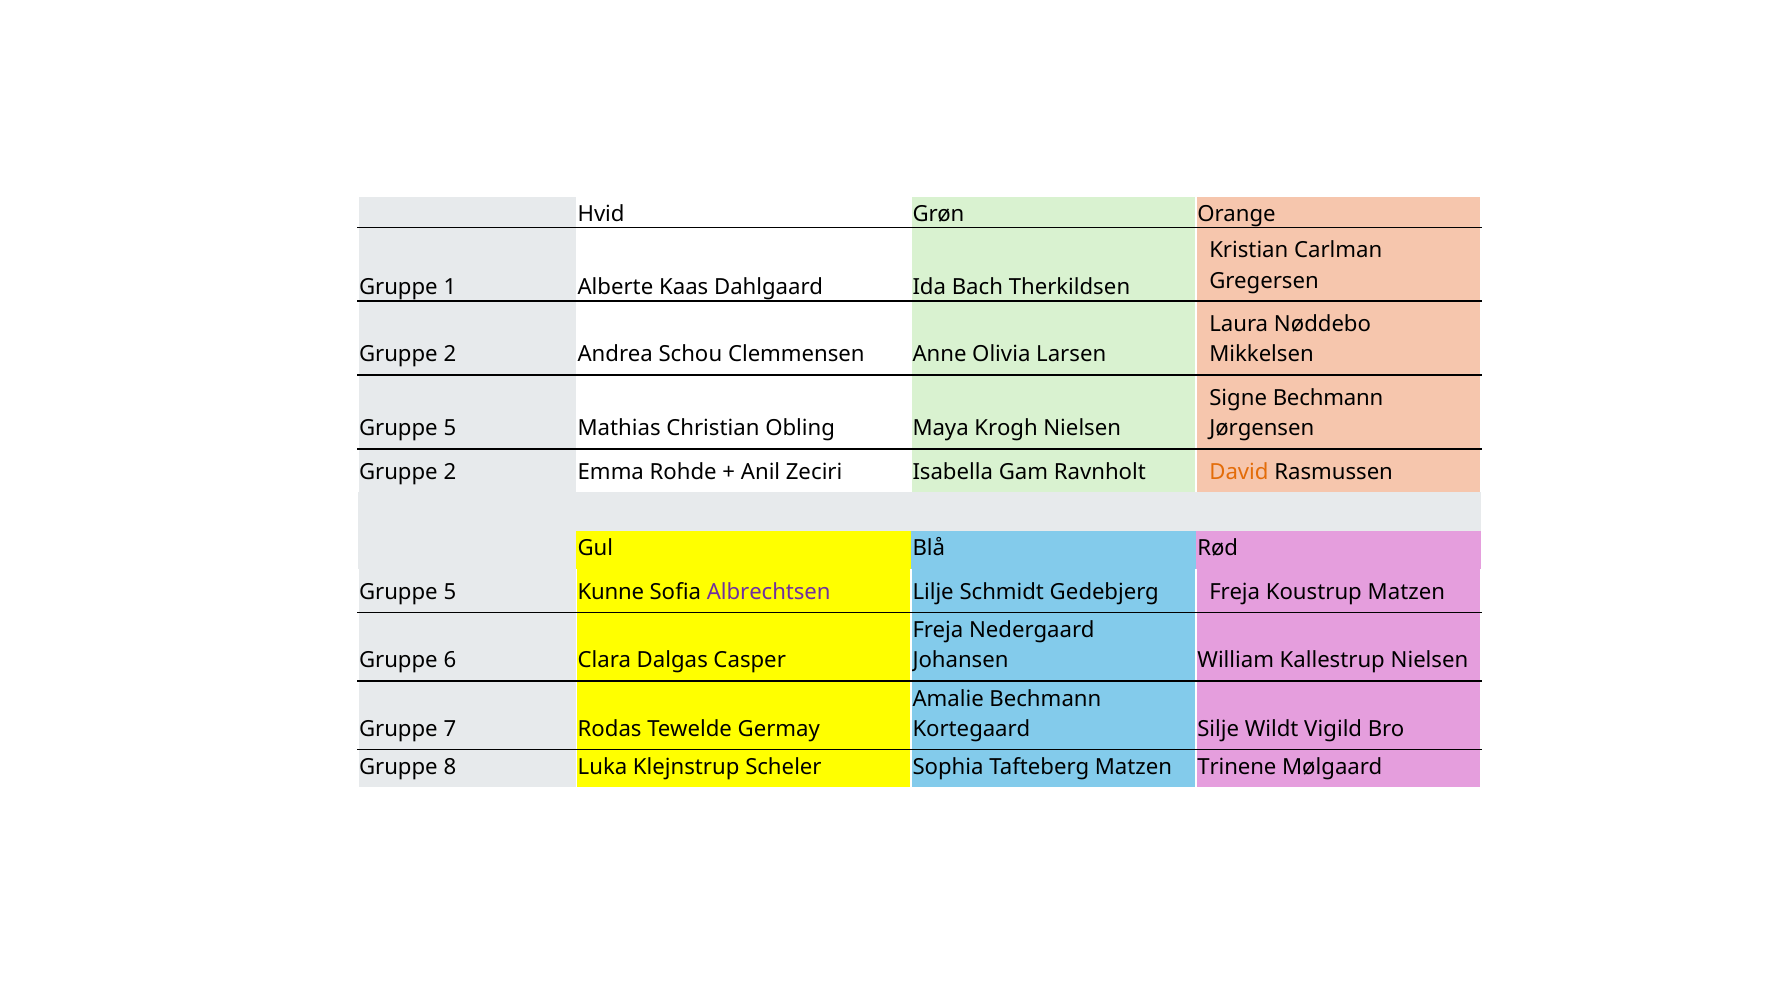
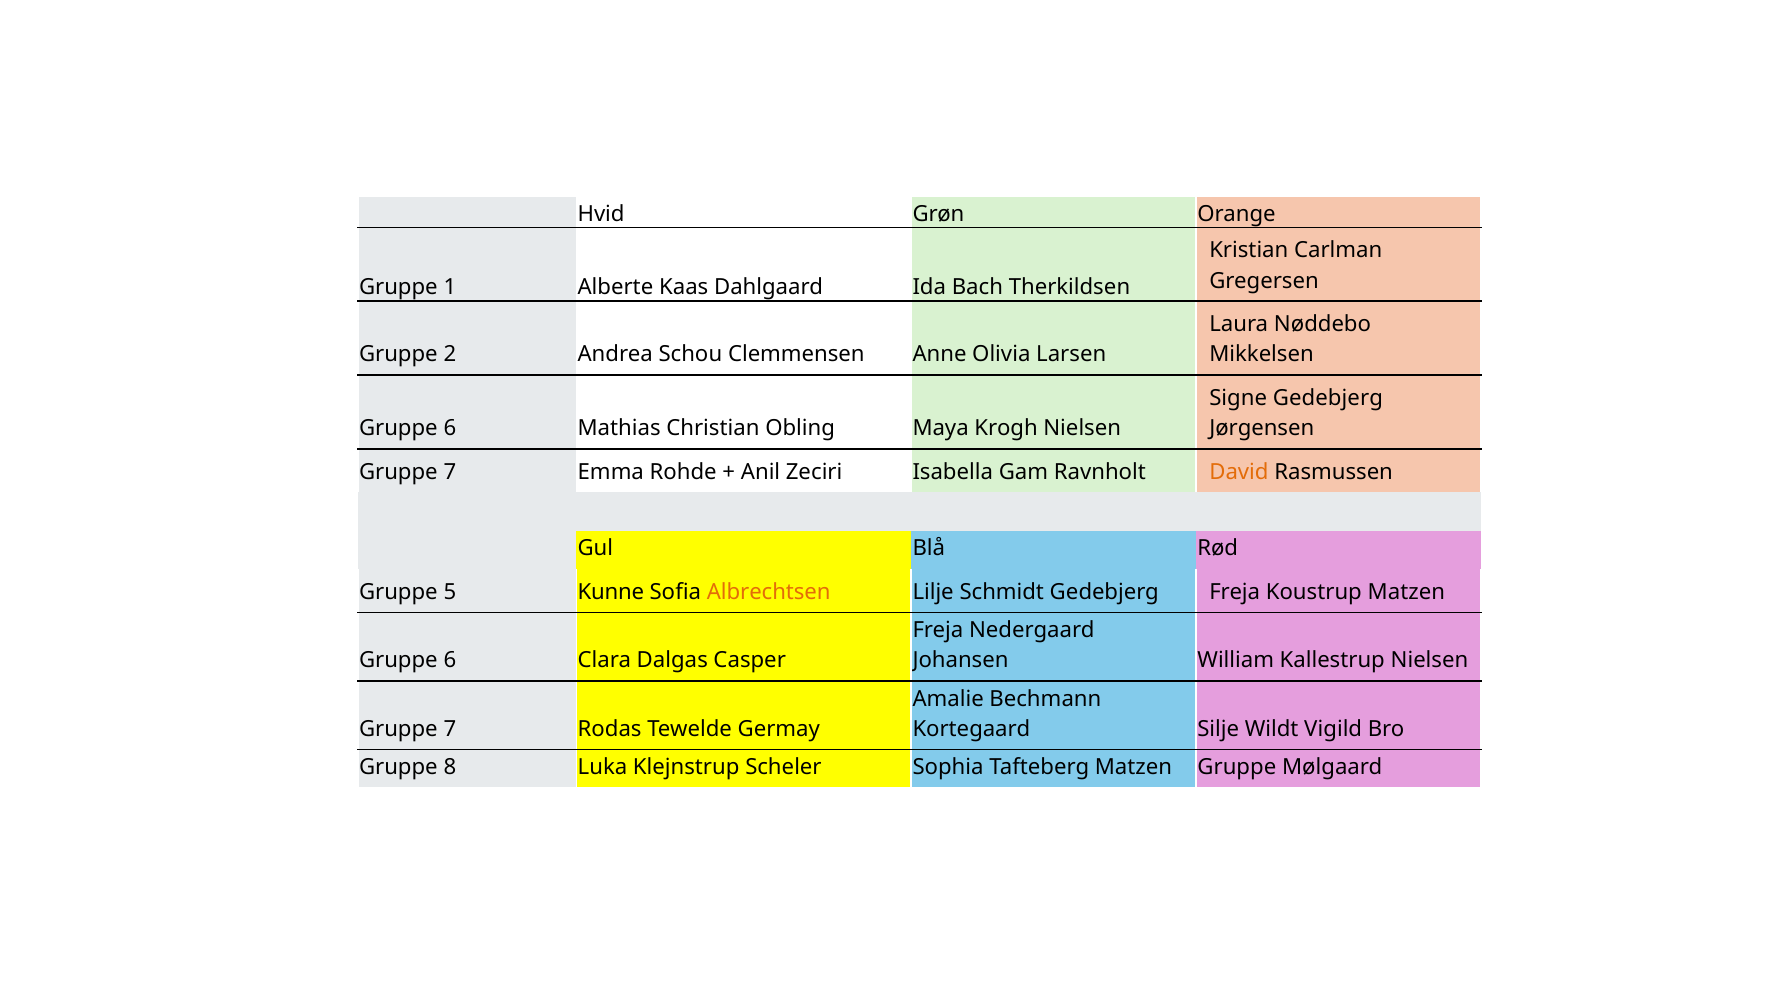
Signe Bechmann: Bechmann -> Gedebjerg (1328, 398)
5: 5 -> 6 (450, 428)
2: 2 -> 7 (450, 472)
Albrechtsen colour: purple -> orange (769, 592)
Tafteberg Matzen Trinene: Trinene -> Gruppe (1237, 767)
